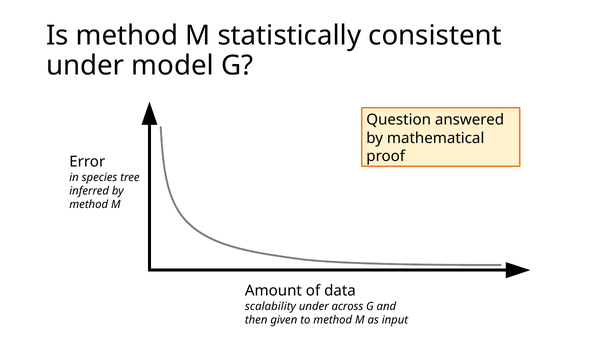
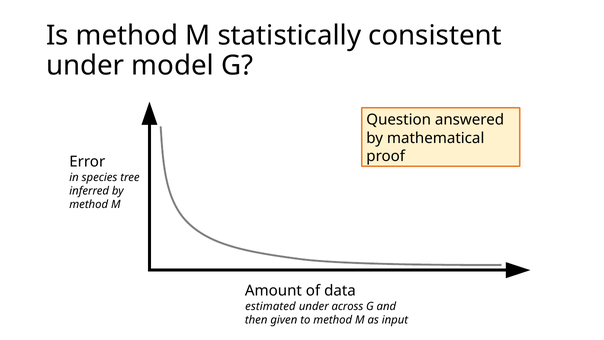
scalability: scalability -> estimated (270, 306)
